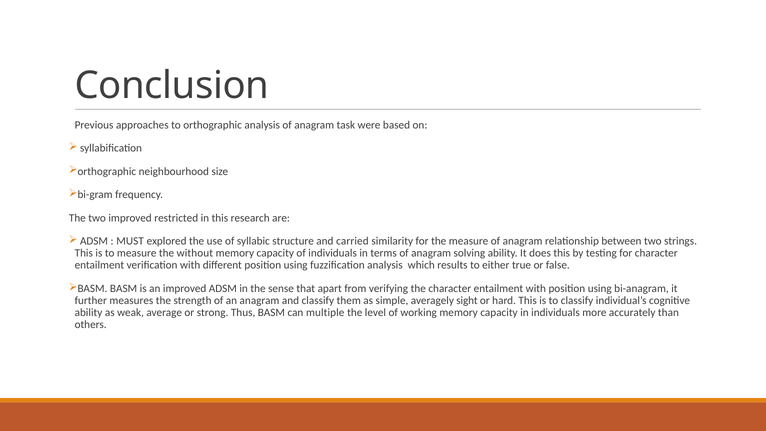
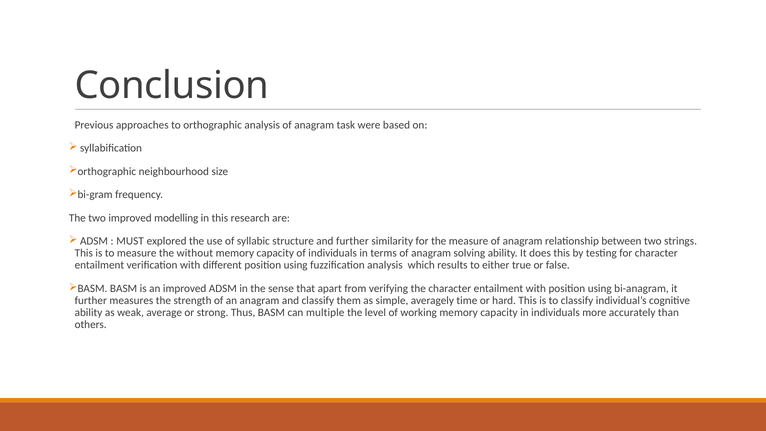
restricted: restricted -> modelling (176, 218)
and carried: carried -> further (352, 241)
sight: sight -> time (467, 301)
